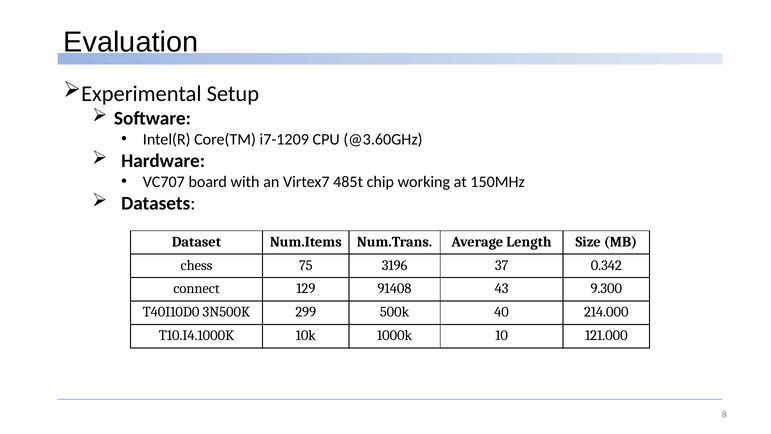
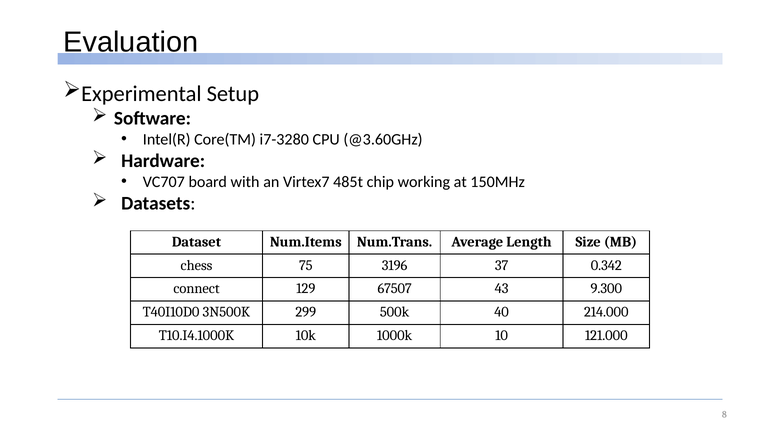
i7-1209: i7-1209 -> i7-3280 (284, 139)
91408: 91408 -> 67507 (395, 288)
